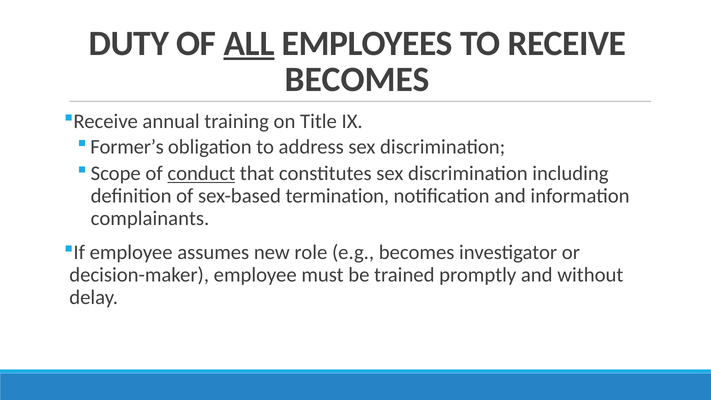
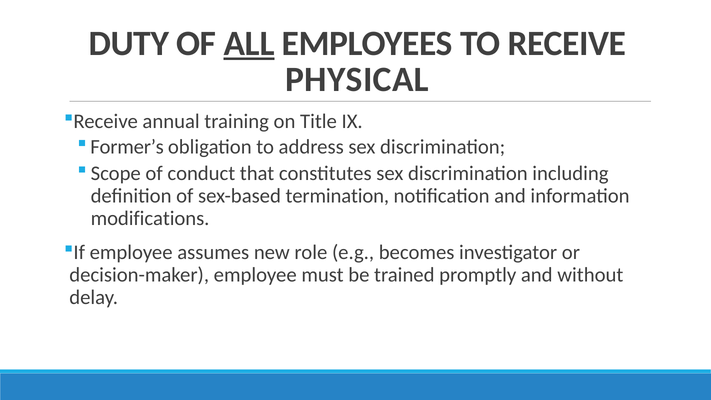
BECOMES: BECOMES -> PHYSICAL (357, 80)
conduct underline: present -> none (201, 173)
complainants: complainants -> modifications (150, 218)
